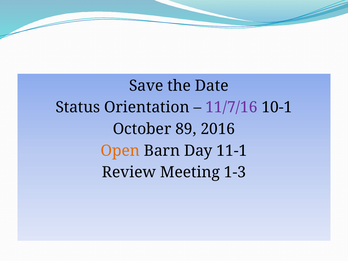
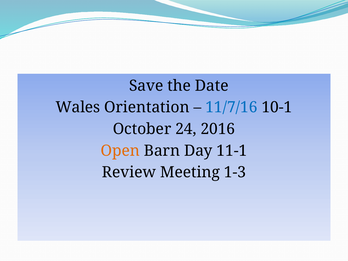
Status: Status -> Wales (78, 107)
11/7/16 colour: purple -> blue (231, 107)
89: 89 -> 24 (186, 129)
